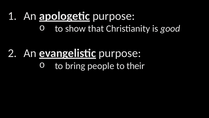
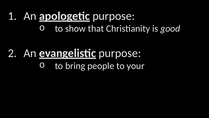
their: their -> your (136, 66)
